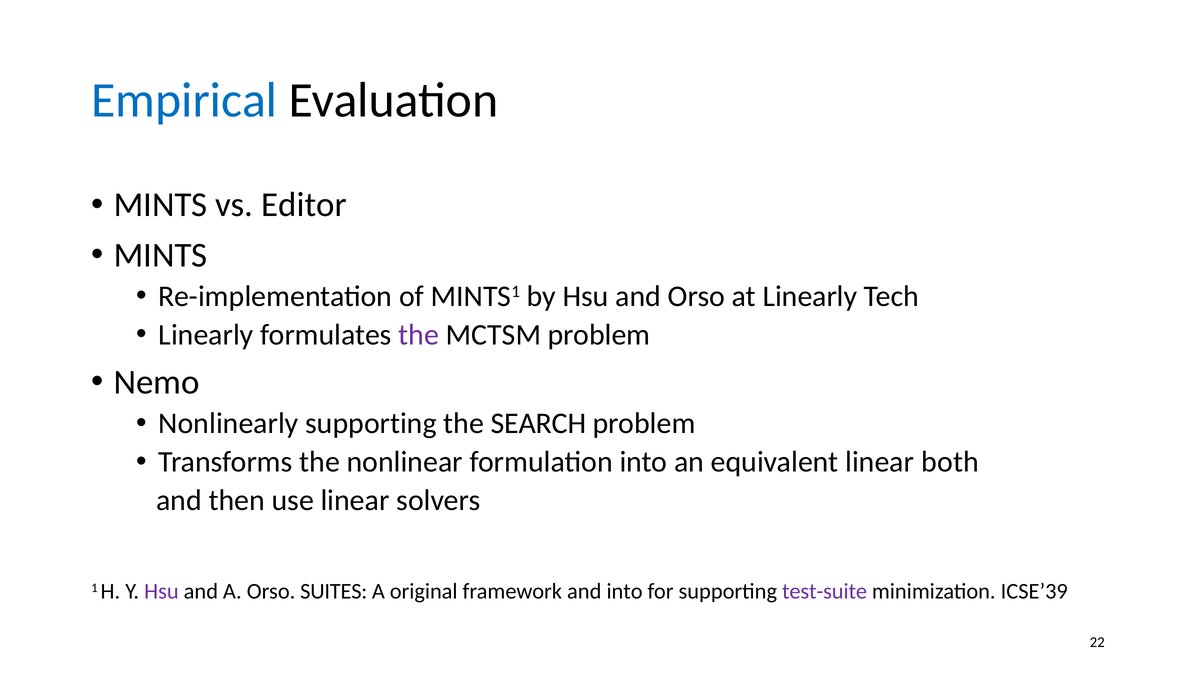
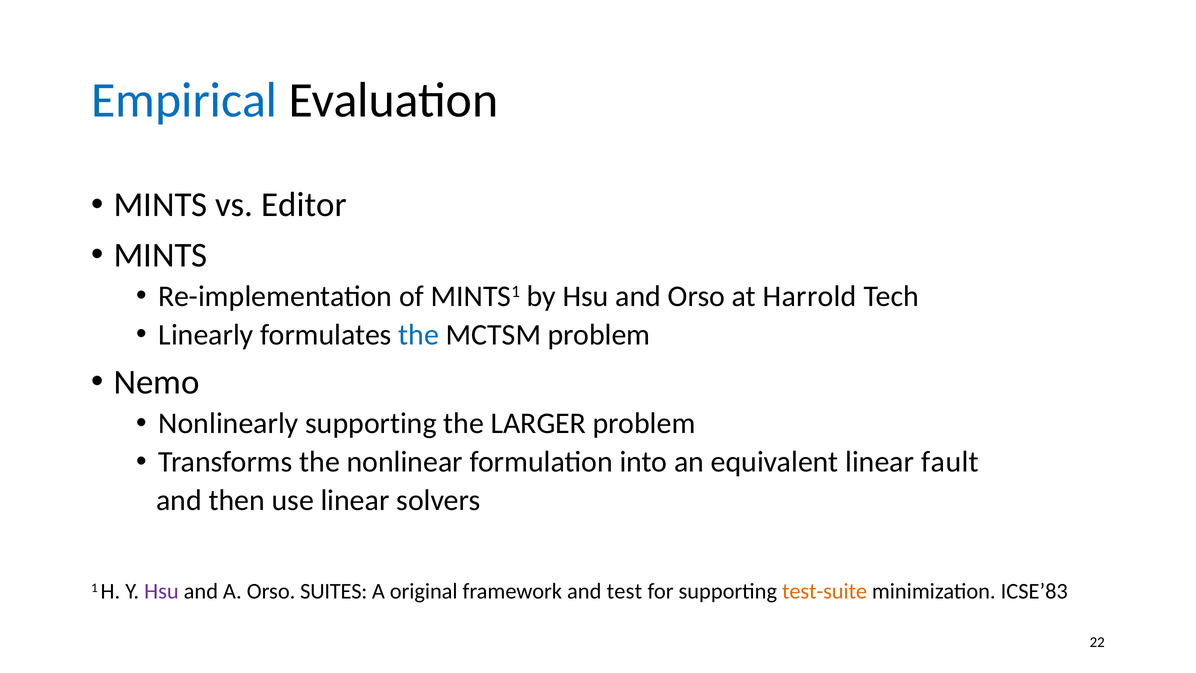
at Linearly: Linearly -> Harrold (810, 296)
the colour: purple -> blue (419, 335)
SEARCH: SEARCH -> LARGER (538, 423)
both: both -> fault (950, 462)
and into: into -> test (624, 591)
test-suite colour: purple -> orange (825, 591)
ICSE’39: ICSE’39 -> ICSE’83 (1034, 591)
